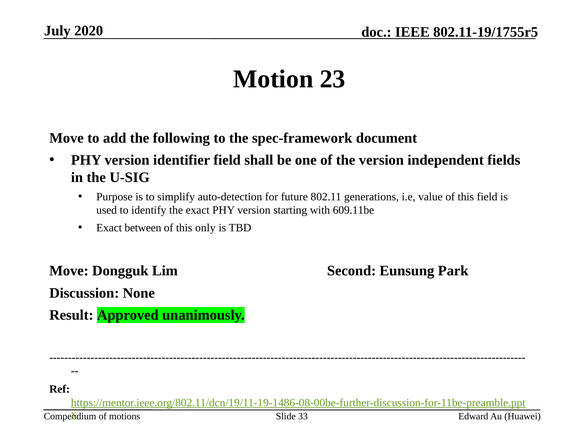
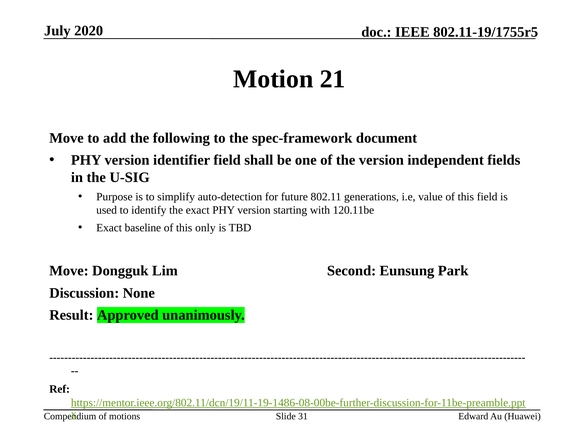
23: 23 -> 21 (333, 79)
609.11be: 609.11be -> 120.11be (353, 210)
between: between -> baseline (143, 228)
33: 33 -> 31 (303, 416)
